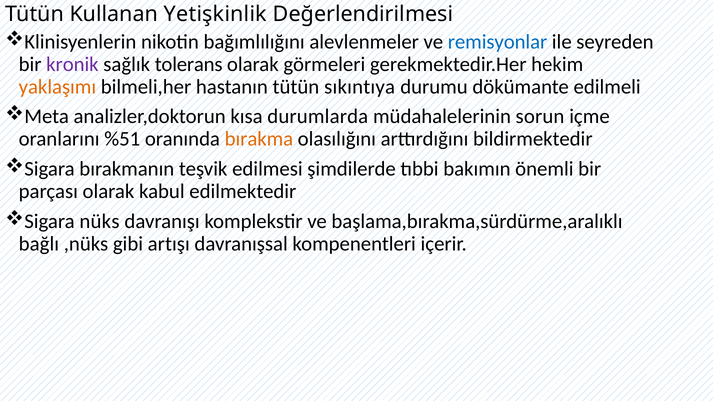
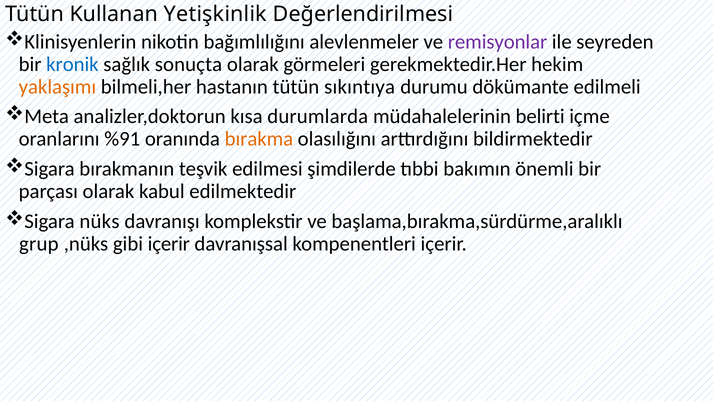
remisyonlar colour: blue -> purple (498, 42)
kronik colour: purple -> blue (72, 64)
tolerans: tolerans -> sonuçta (188, 64)
sorun: sorun -> belirti (540, 117)
%51: %51 -> %91 (122, 139)
bağlı: bağlı -> grup (39, 244)
gibi artışı: artışı -> içerir (169, 244)
